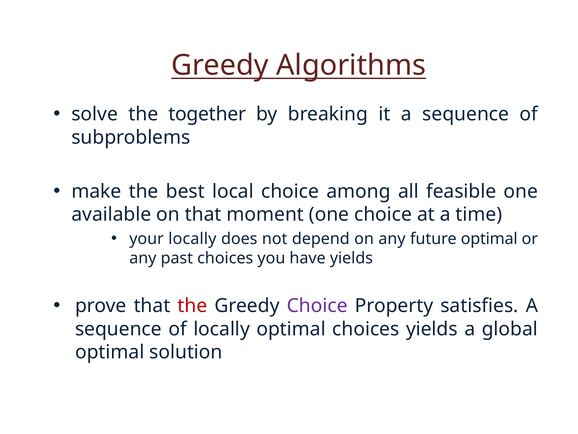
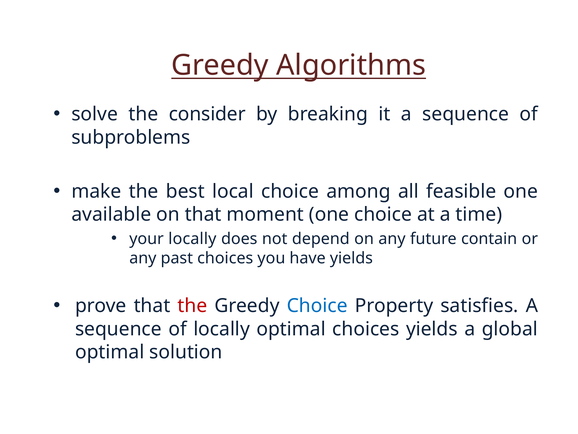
together: together -> consider (207, 114)
future optimal: optimal -> contain (489, 238)
Choice colour: purple -> blue (317, 306)
